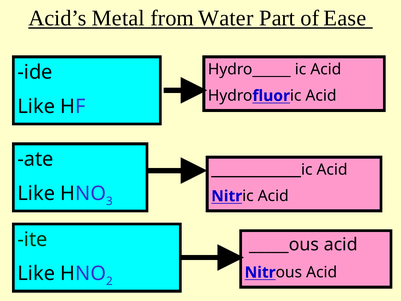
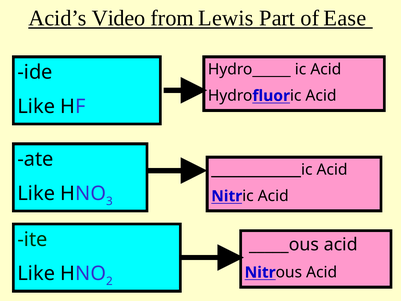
Metal: Metal -> Video (119, 18)
Water: Water -> Lewis (226, 18)
